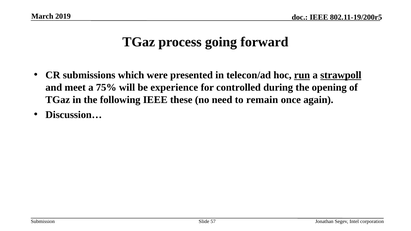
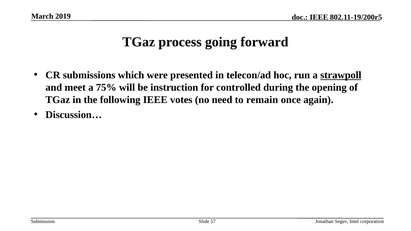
run underline: present -> none (302, 75)
experience: experience -> instruction (174, 88)
these: these -> votes (181, 100)
